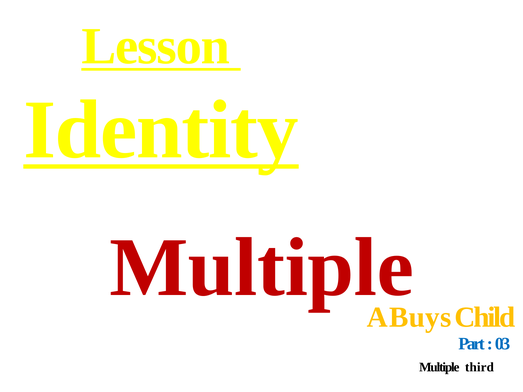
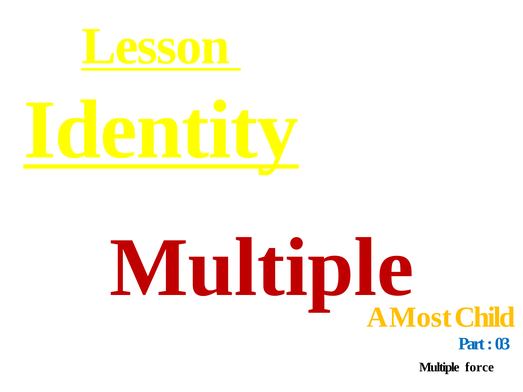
Buys: Buys -> Most (420, 317)
third: third -> force (479, 367)
